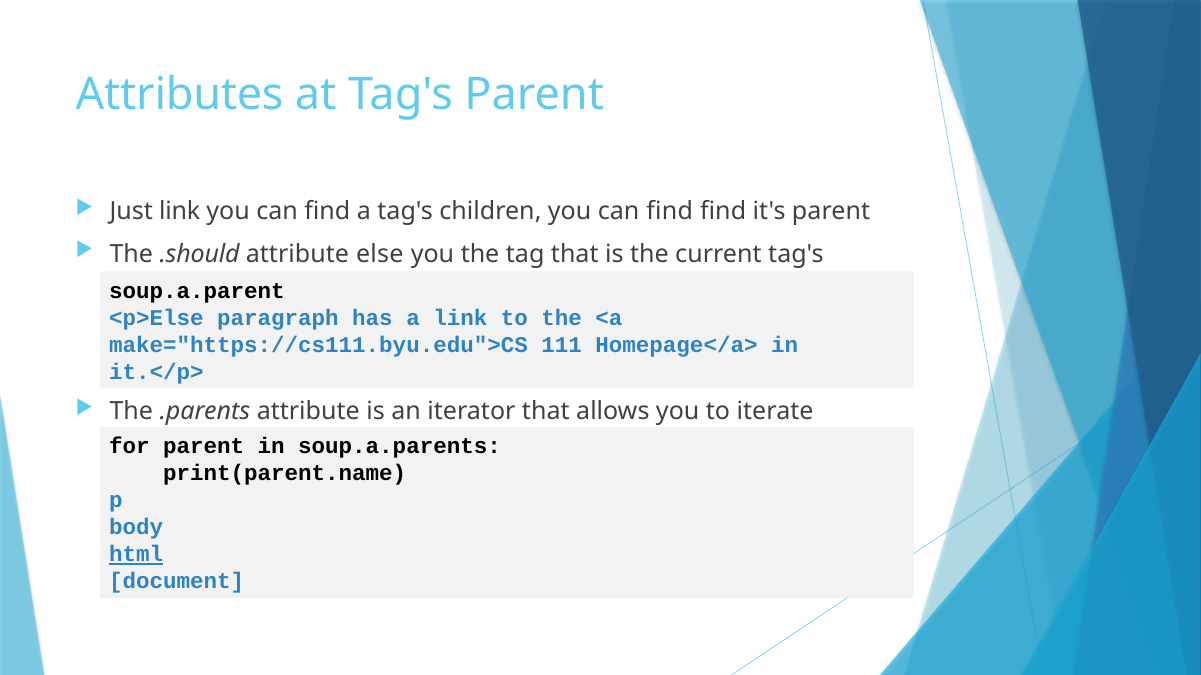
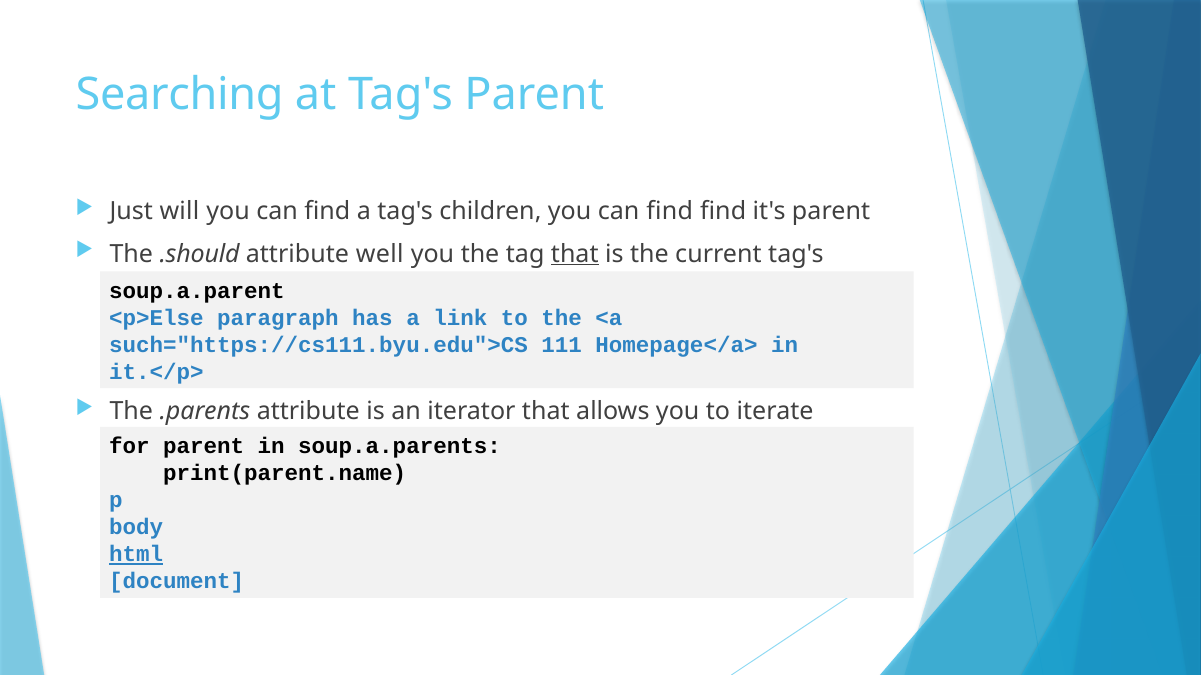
Attributes: Attributes -> Searching (180, 95)
Just link: link -> will (179, 211)
else: else -> well (380, 254)
that underline: none -> present (575, 254)
make="https://cs111.byu.edu">CS: make="https://cs111.byu.edu">CS -> such="https://cs111.byu.edu">CS (318, 345)
